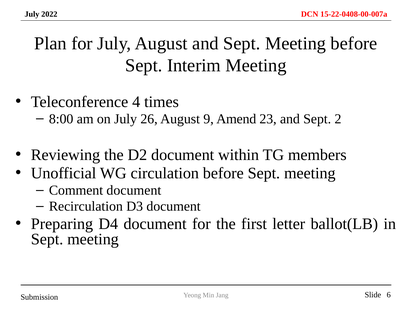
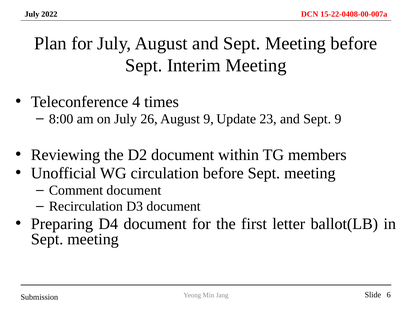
Amend: Amend -> Update (236, 119)
Sept 2: 2 -> 9 (338, 119)
